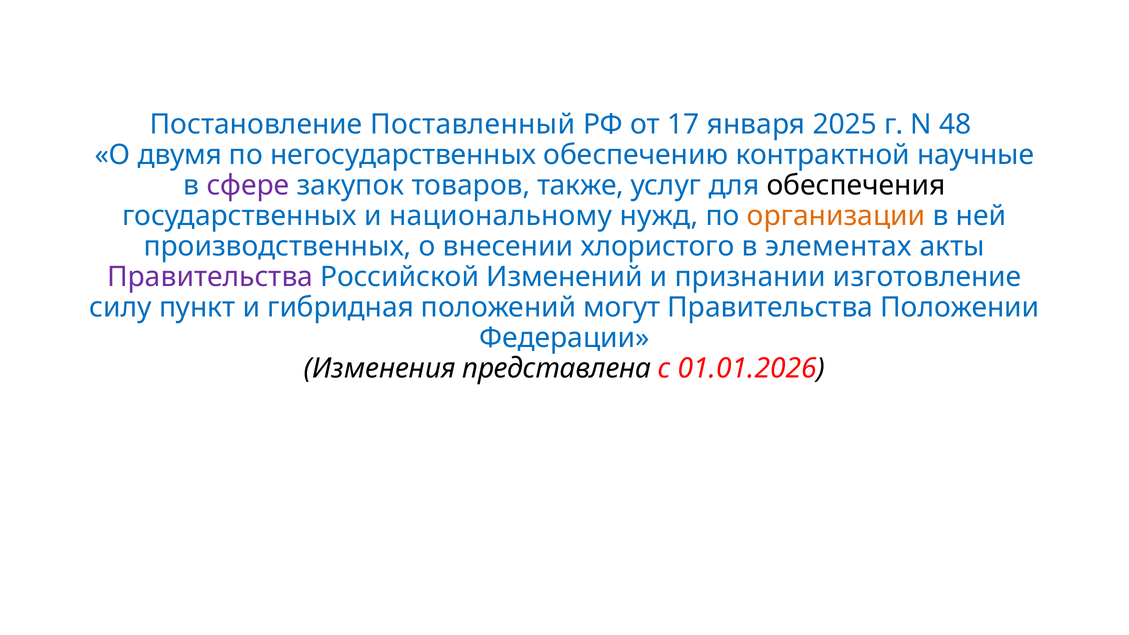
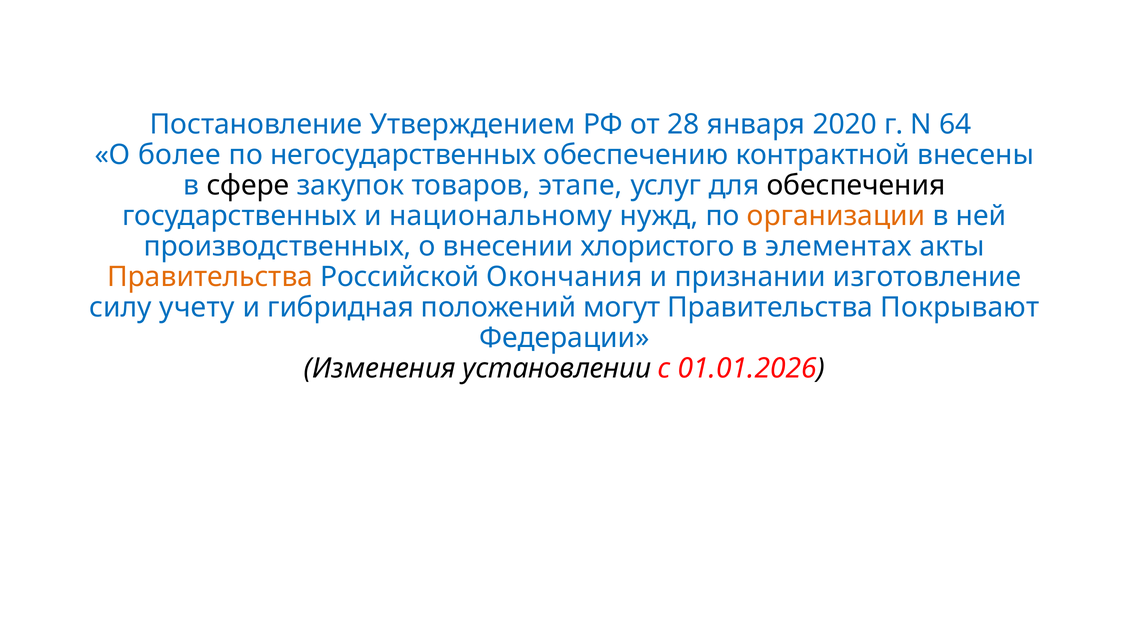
Поставленный: Поставленный -> Утверждением (473, 125)
17: 17 -> 28 (683, 125)
2025: 2025 -> 2020 (845, 125)
48: 48 -> 64 (955, 125)
двумя: двумя -> более (180, 155)
научные: научные -> внесены (976, 155)
сфере colour: purple -> black (248, 186)
также: также -> этапе (580, 186)
Правительства colour: purple -> orange (210, 277)
Изменений: Изменений -> Окончания (564, 277)
пункт: пункт -> учету (197, 307)
Положении: Положении -> Покрывают (960, 307)
представлена: представлена -> установлении (557, 368)
